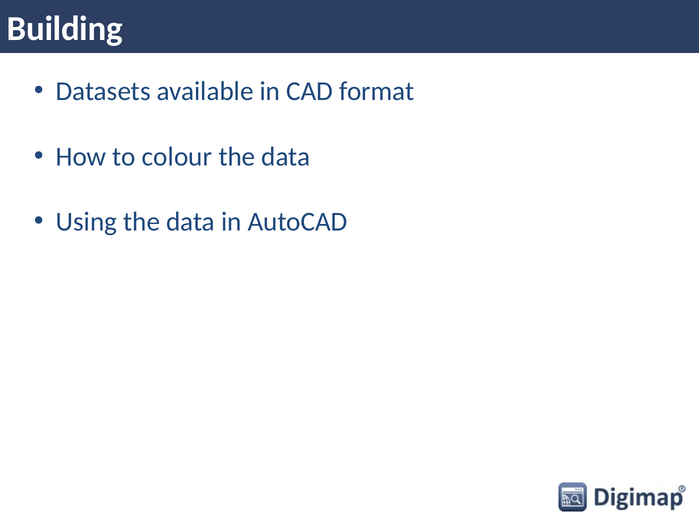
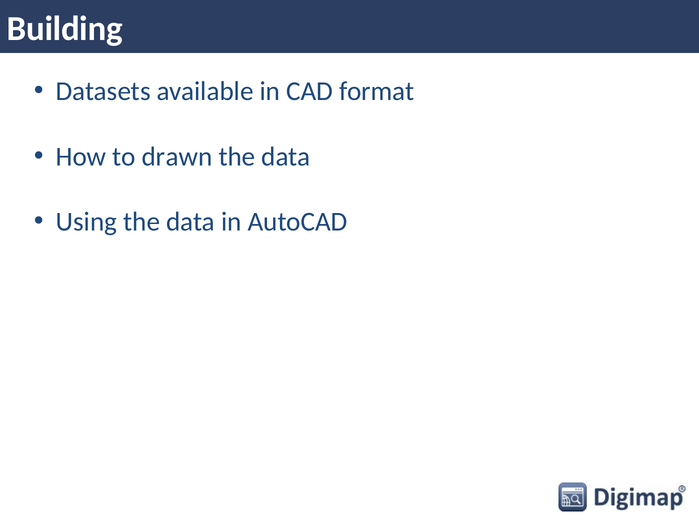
colour: colour -> drawn (177, 156)
